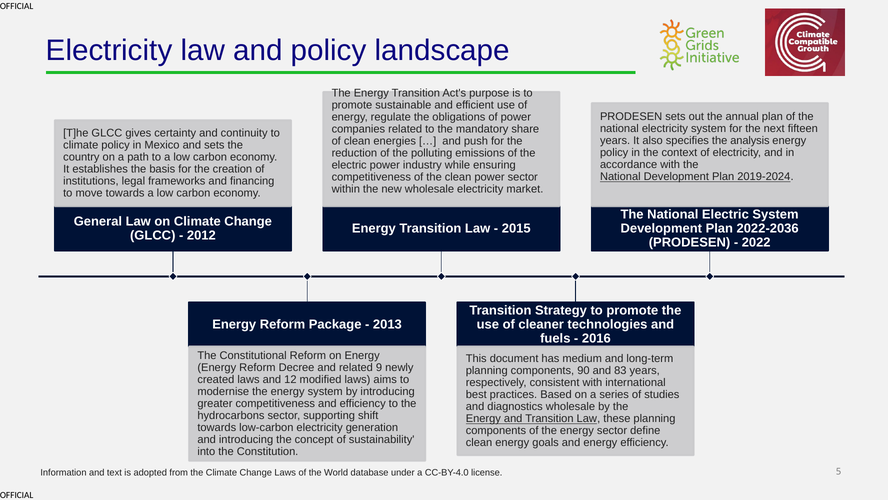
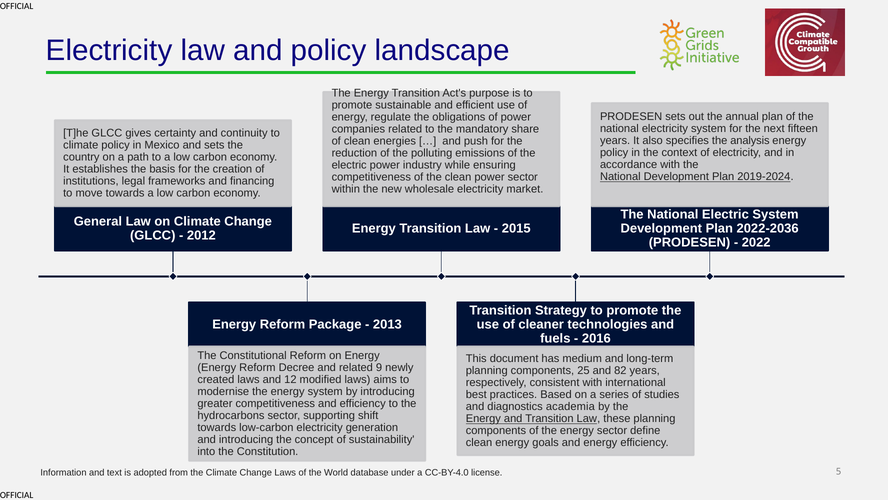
90: 90 -> 25 (583, 370)
83: 83 -> 82 (620, 370)
diagnostics wholesale: wholesale -> academia (570, 406)
